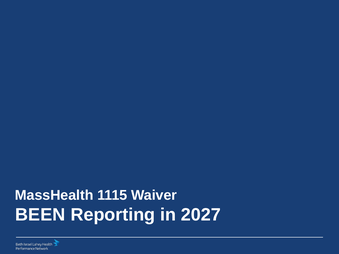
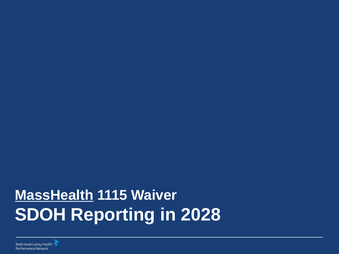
MassHealth underline: none -> present (54, 196)
BEEN: BEEN -> SDOH (40, 215)
2027: 2027 -> 2028 (201, 215)
